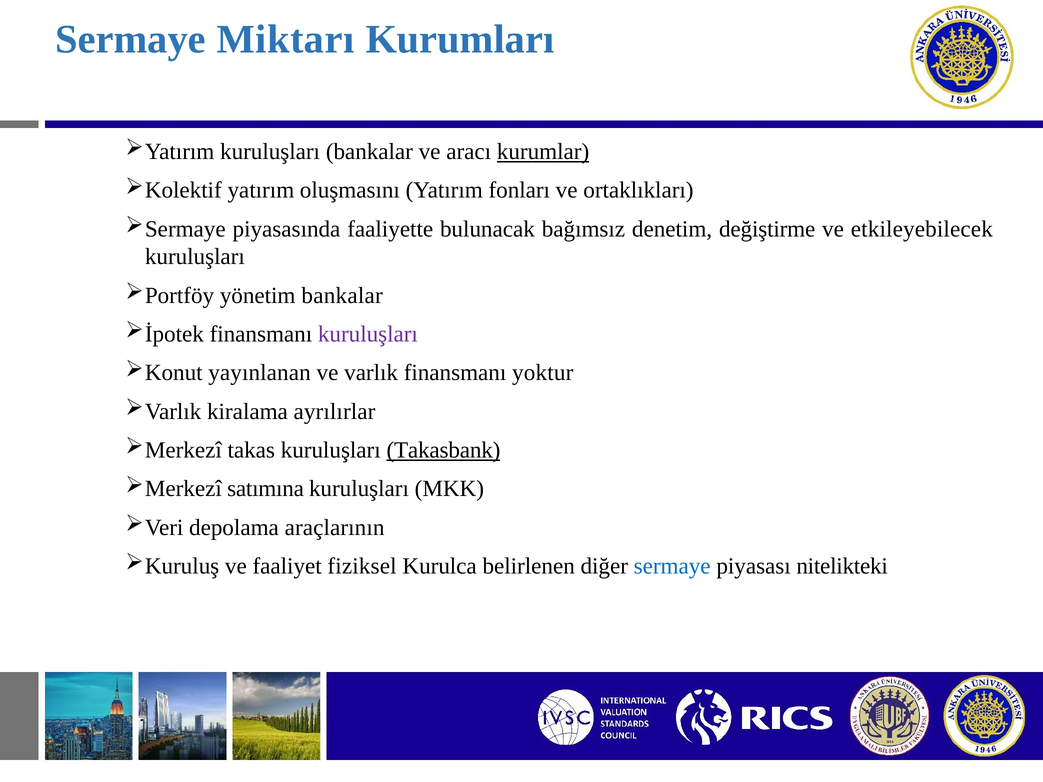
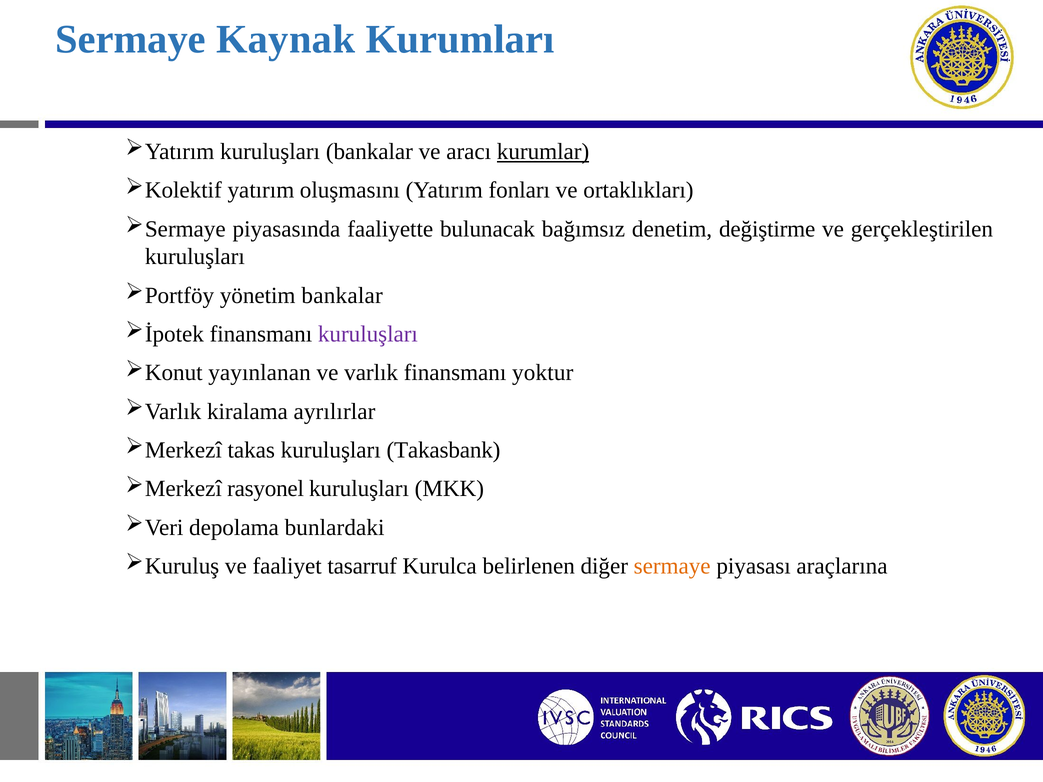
Miktarı: Miktarı -> Kaynak (286, 40)
etkileyebilecek: etkileyebilecek -> gerçekleştirilen (922, 229)
Takasbank underline: present -> none (443, 450)
satımına: satımına -> rasyonel (266, 489)
araçlarının: araçlarının -> bunlardaki (335, 528)
fiziksel: fiziksel -> tasarruf (362, 566)
sermaye colour: blue -> orange (672, 566)
nitelikteki: nitelikteki -> araçlarına (842, 566)
